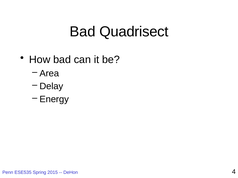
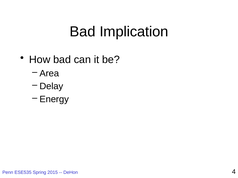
Quadrisect: Quadrisect -> Implication (134, 32)
